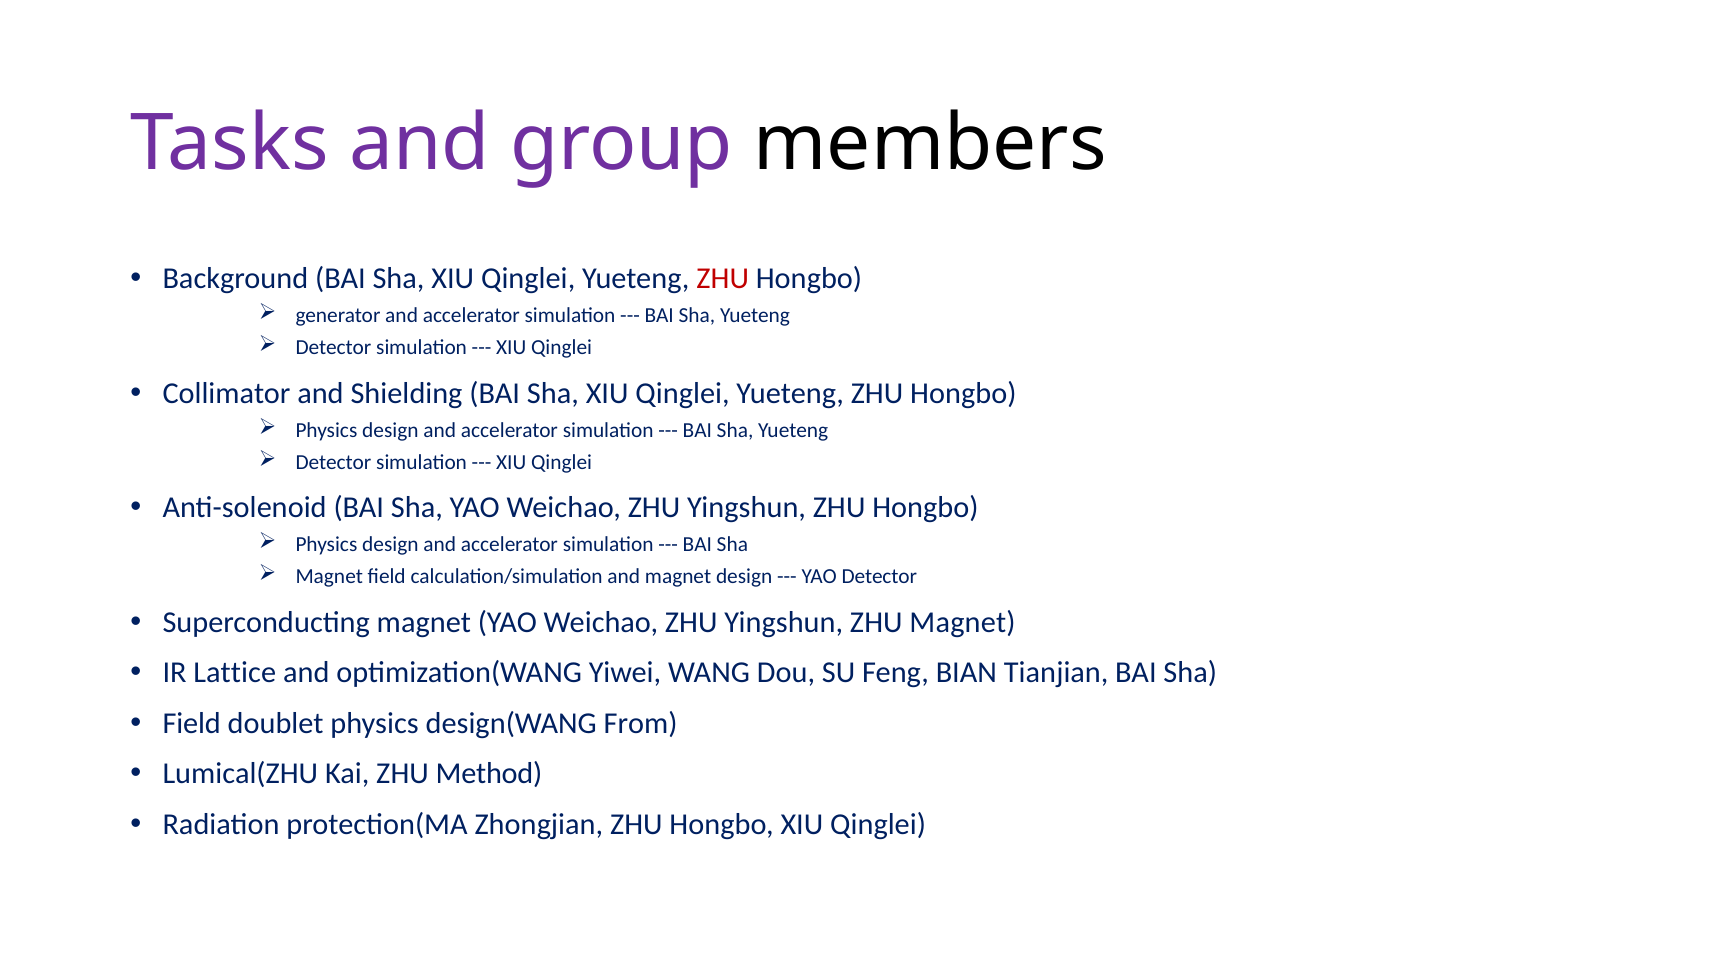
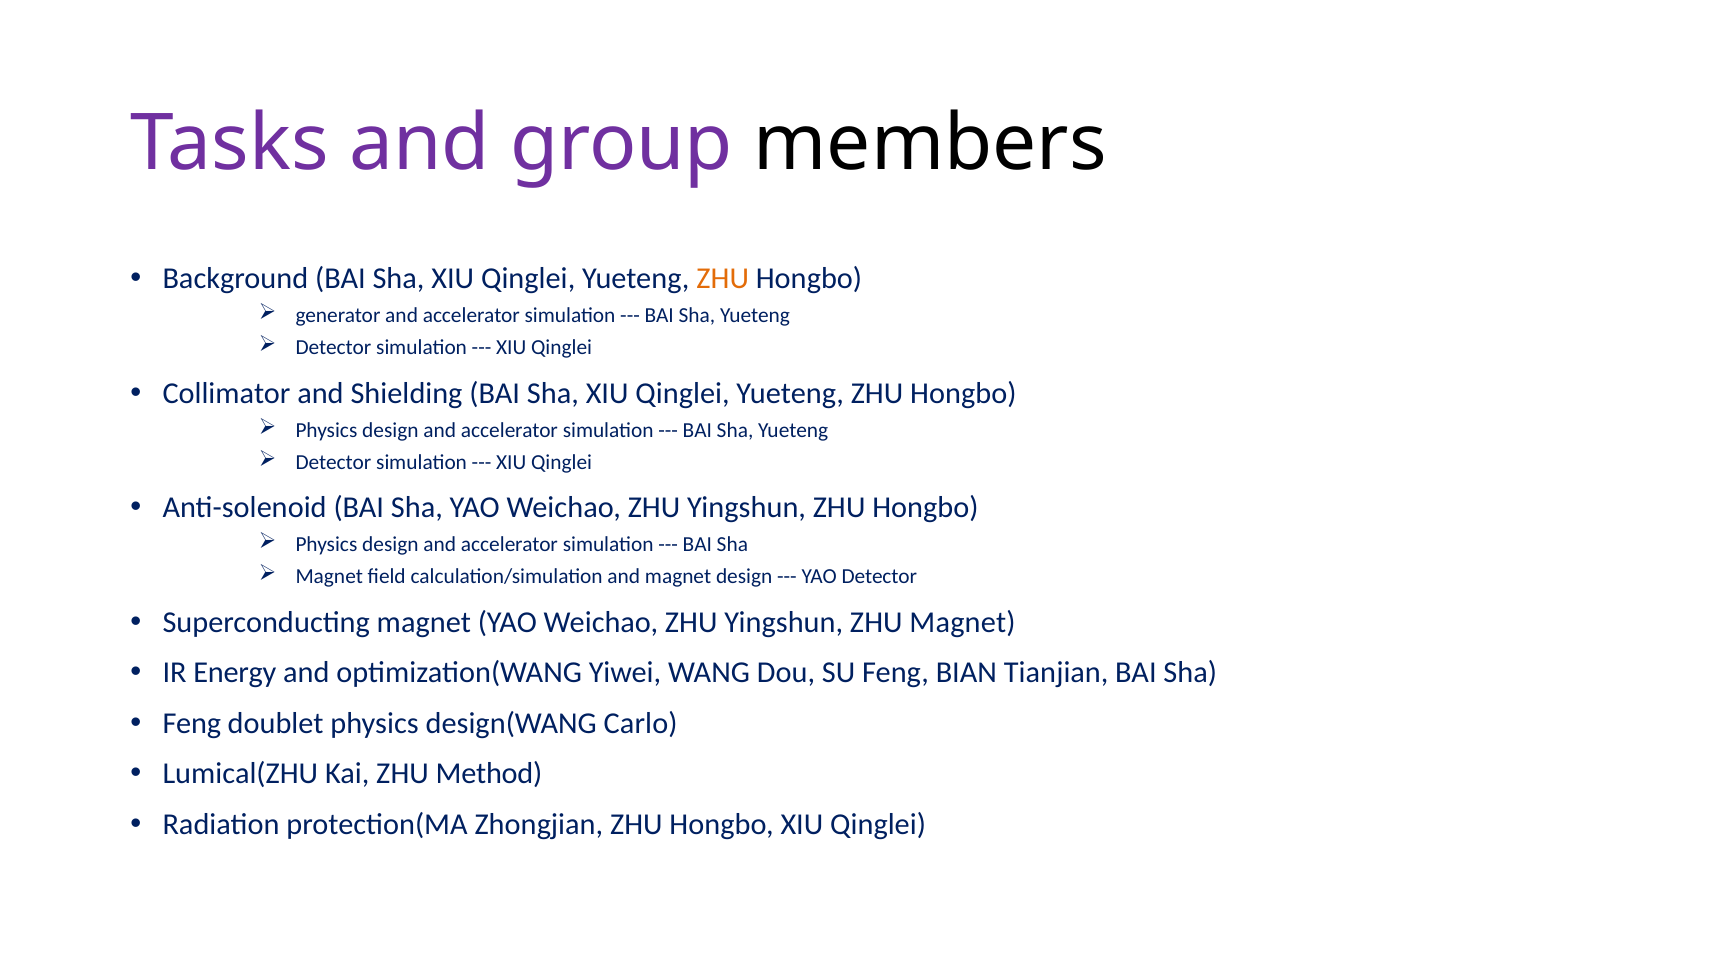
ZHU colour: red -> orange (723, 279)
Lattice: Lattice -> Energy (235, 673)
Field: Field -> Feng (192, 724)
From: From -> Carlo (641, 724)
